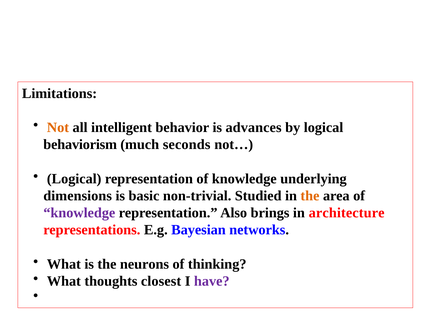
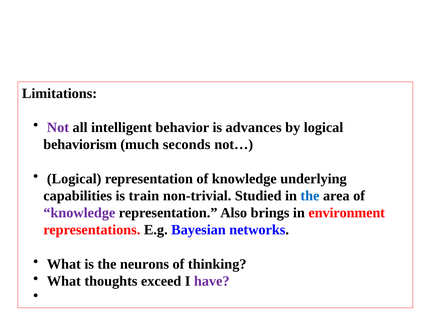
Not colour: orange -> purple (58, 128)
dimensions: dimensions -> capabilities (78, 196)
basic: basic -> train (144, 196)
the colour: orange -> blue (310, 196)
architecture: architecture -> environment (347, 213)
closest: closest -> exceed (161, 281)
